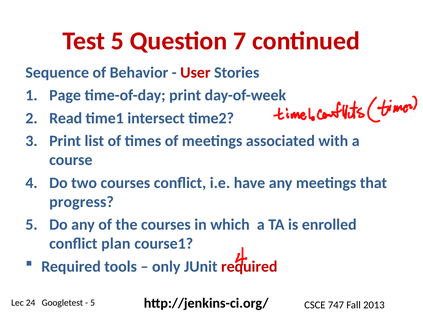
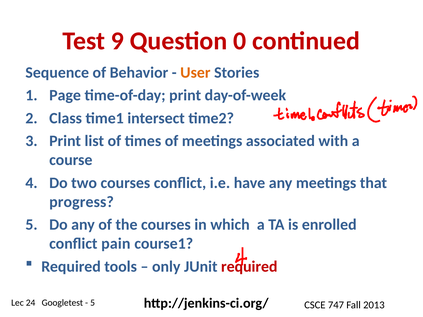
Test 5: 5 -> 9 (117, 41)
7: 7 -> 0 (240, 41)
User colour: red -> orange (195, 73)
Read: Read -> Class (66, 118)
plan: plan -> pain (116, 244)
